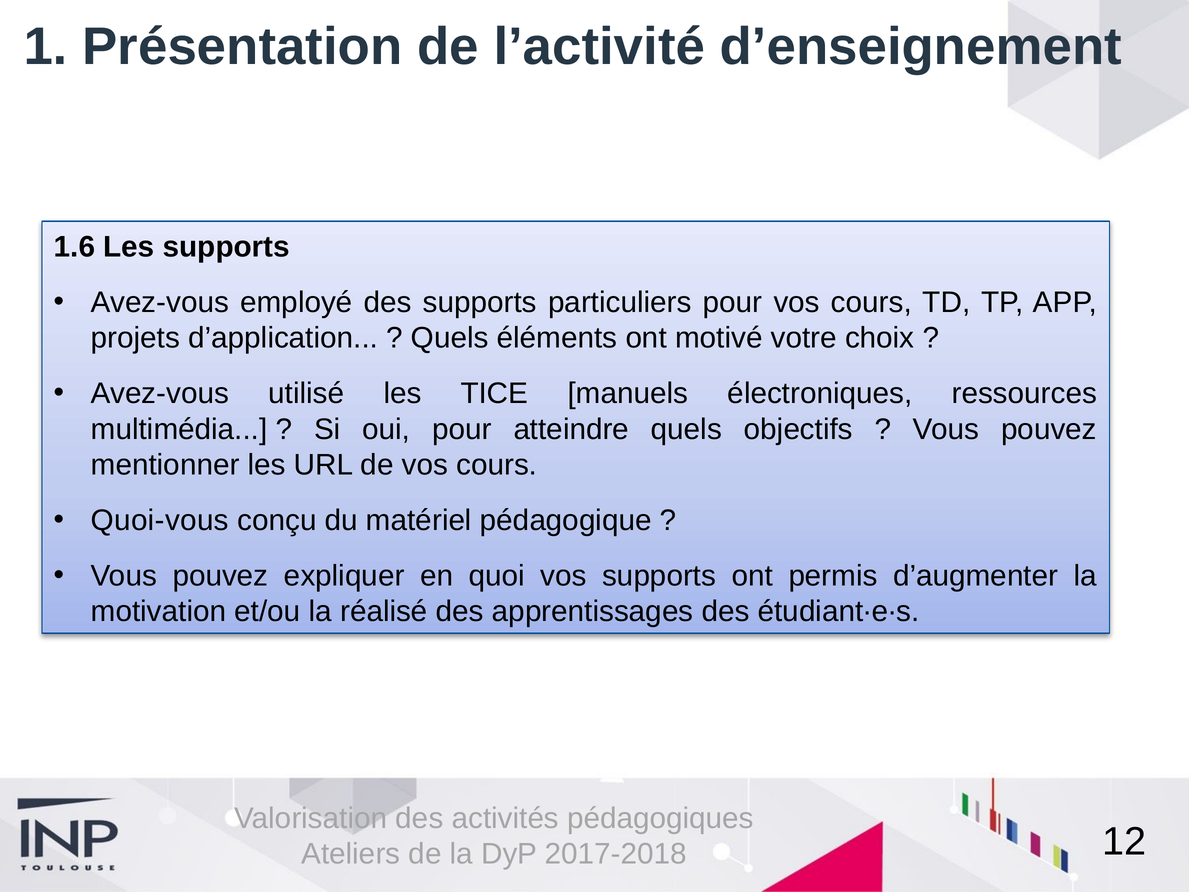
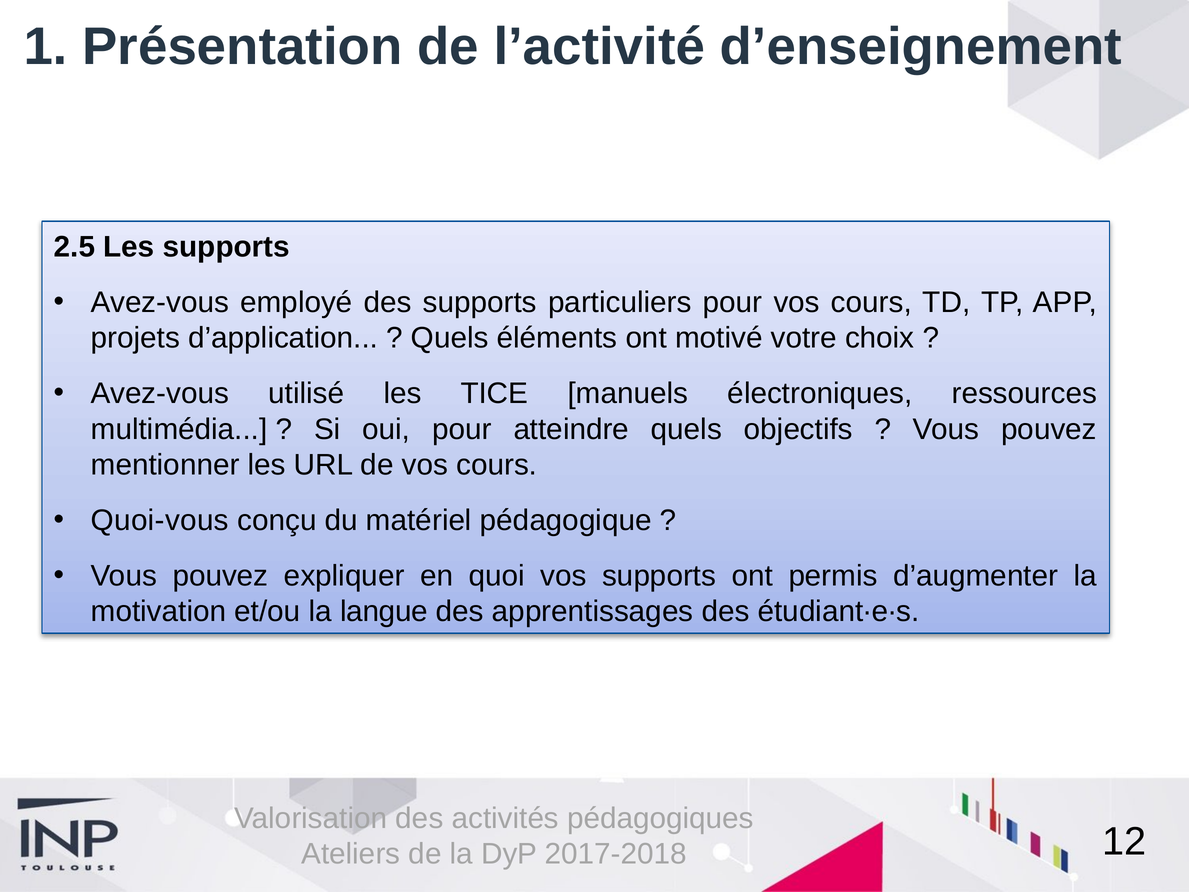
1.6: 1.6 -> 2.5 (74, 247)
réalisé: réalisé -> langue (384, 611)
